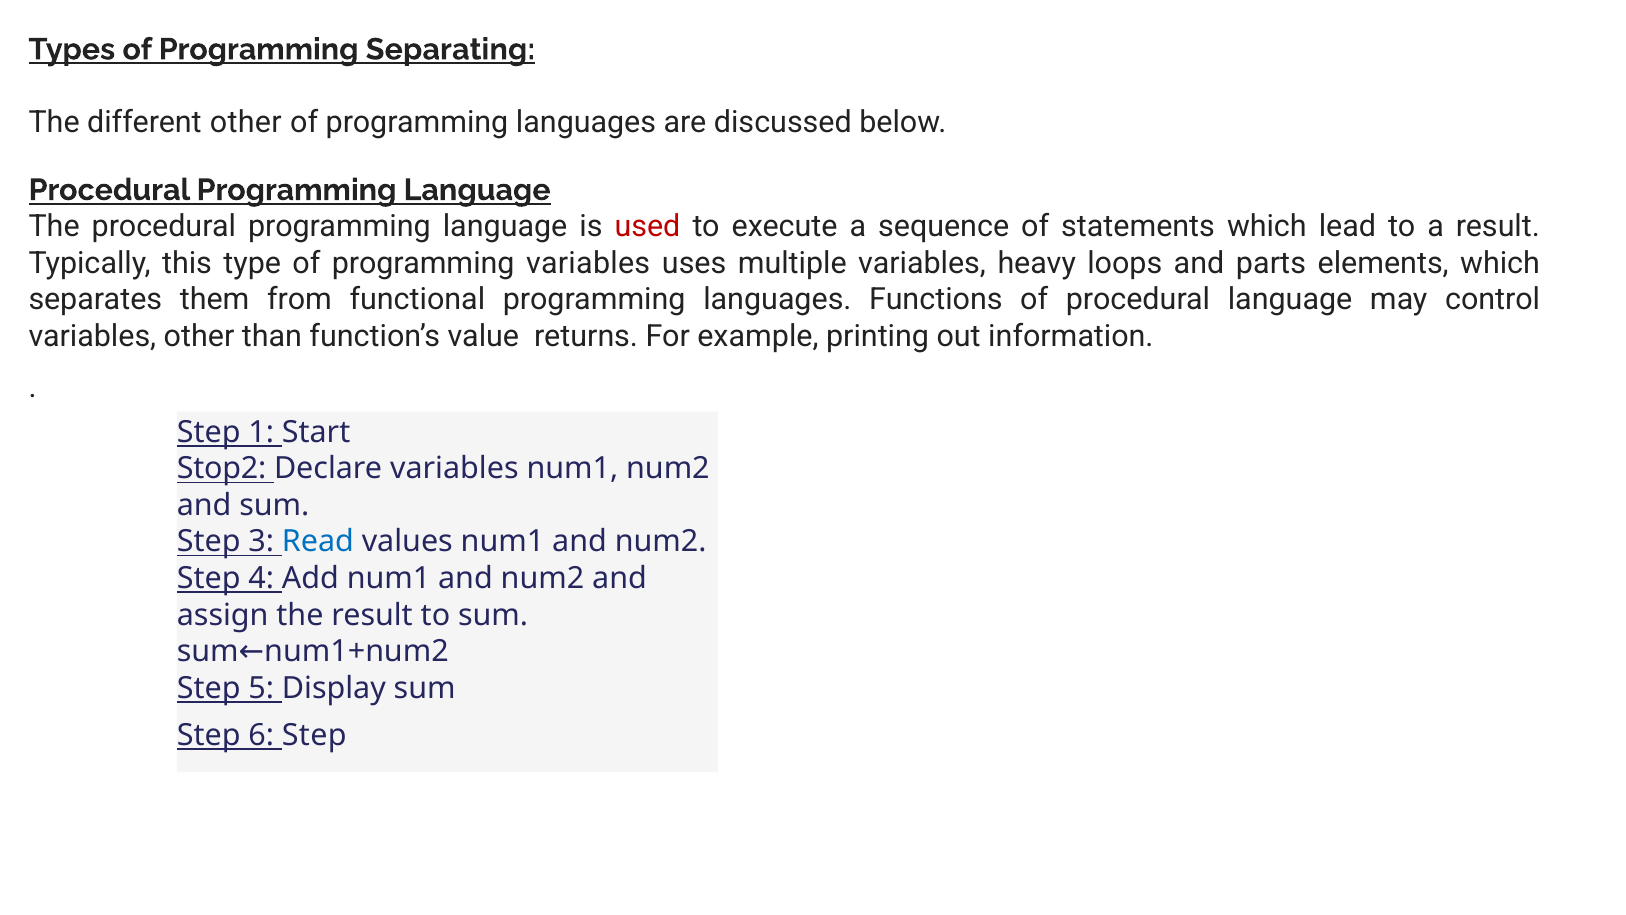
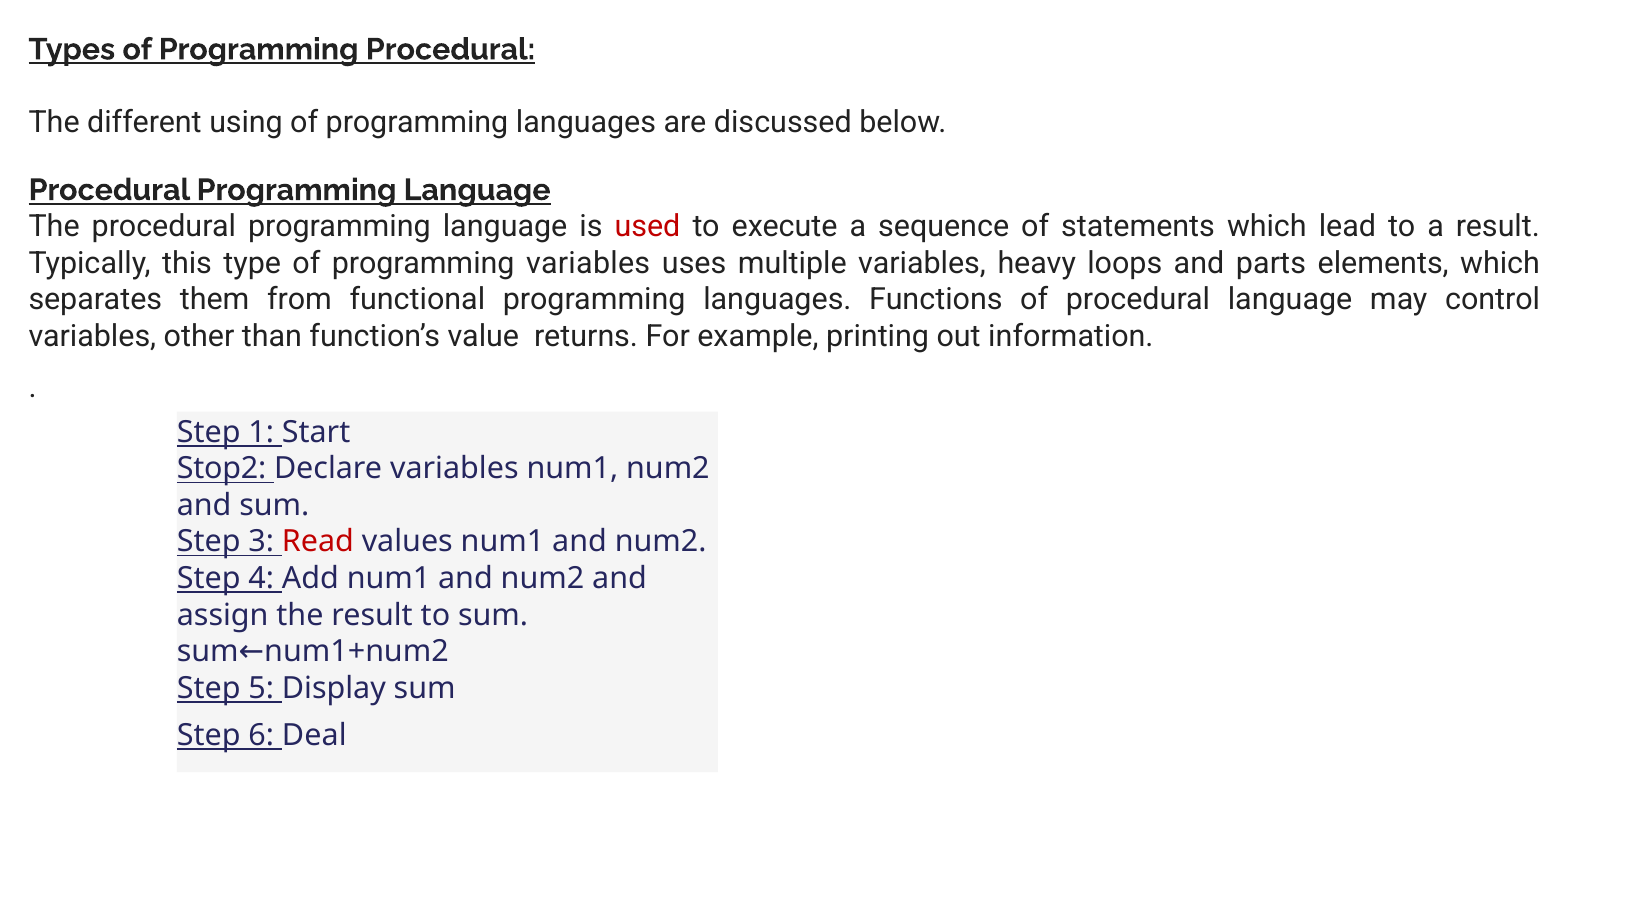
Programming Separating: Separating -> Procedural (450, 49)
different other: other -> using (246, 123)
Read colour: blue -> red (318, 542)
6 Step: Step -> Deal (314, 735)
